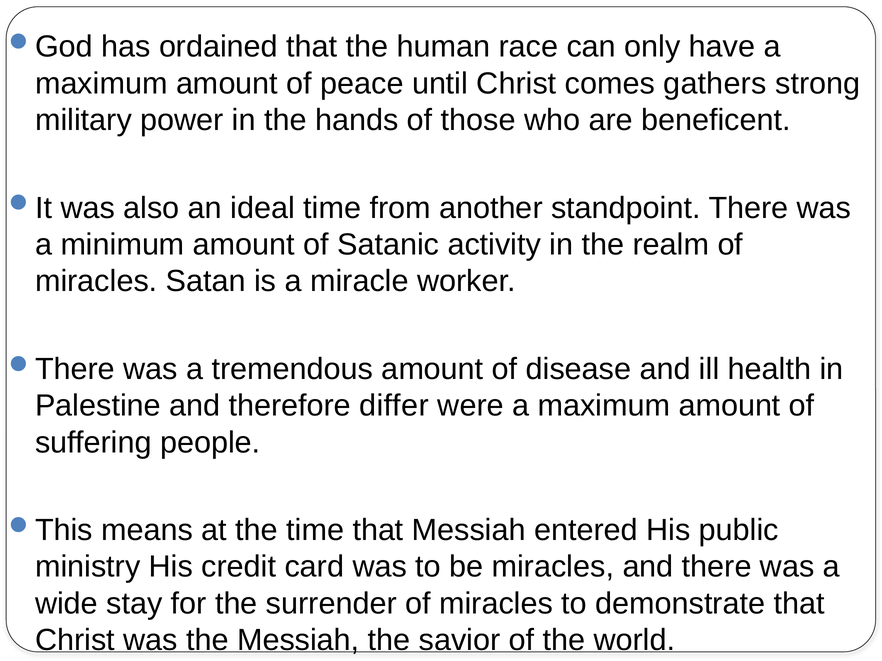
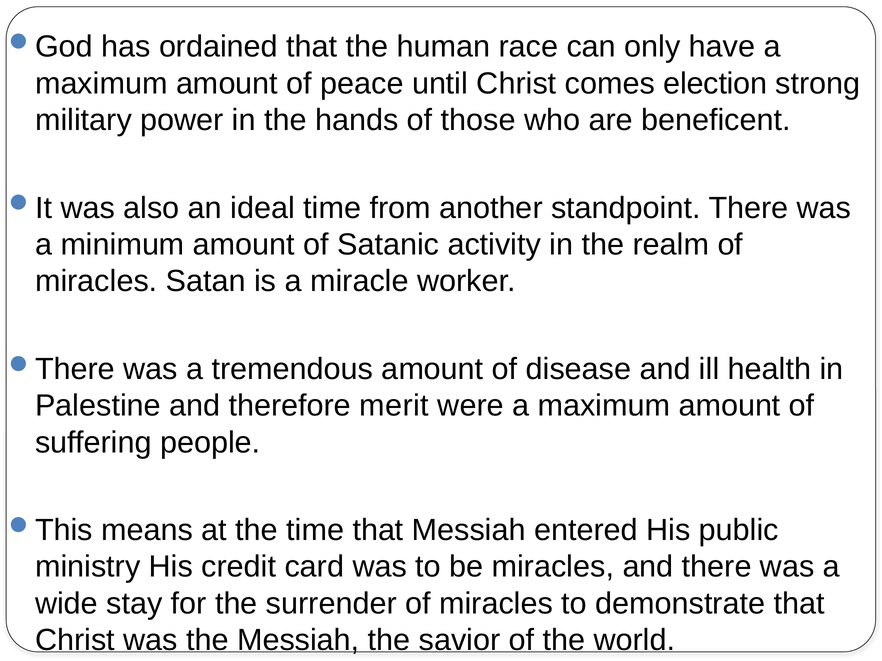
gathers: gathers -> election (715, 84)
differ: differ -> merit (394, 406)
